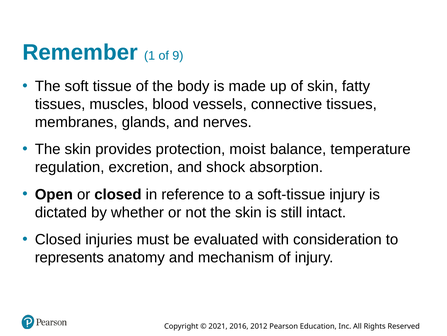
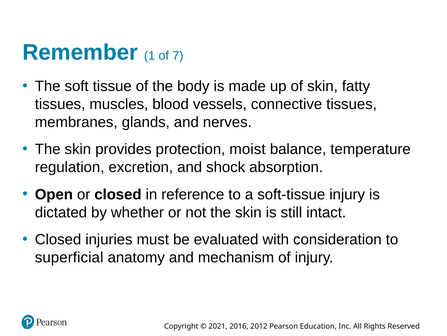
9: 9 -> 7 (178, 56)
represents: represents -> superficial (69, 257)
